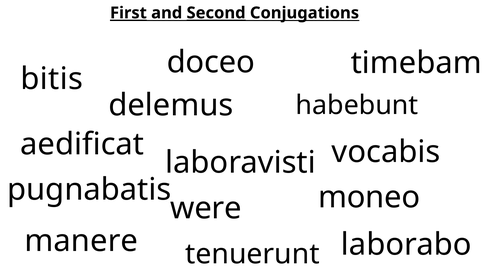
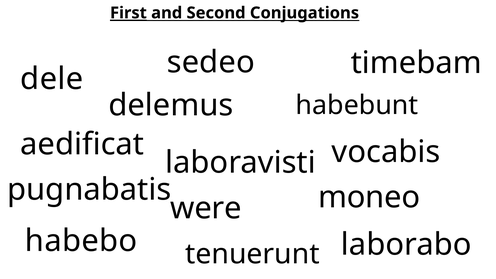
Second underline: present -> none (216, 13)
doceo: doceo -> sedeo (211, 62)
bitis: bitis -> dele (52, 79)
manere: manere -> habebo (81, 241)
